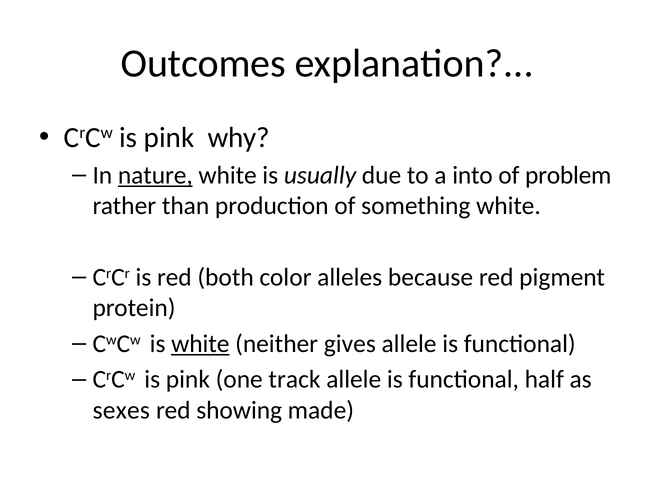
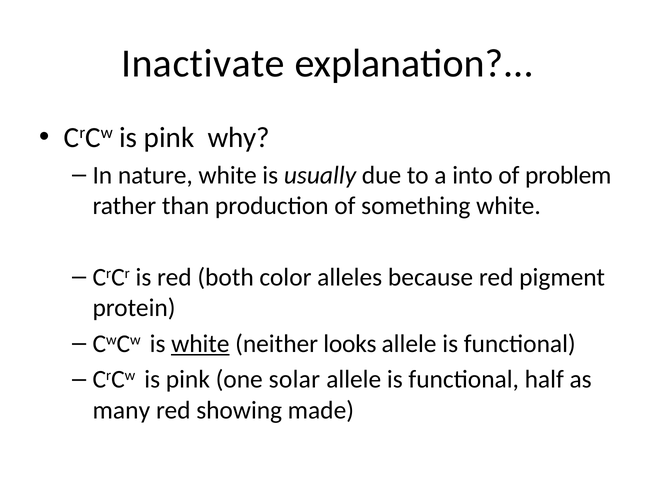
Outcomes: Outcomes -> Inactivate (203, 63)
nature underline: present -> none (155, 175)
gives: gives -> looks (350, 343)
track: track -> solar (294, 379)
sexes: sexes -> many (121, 410)
